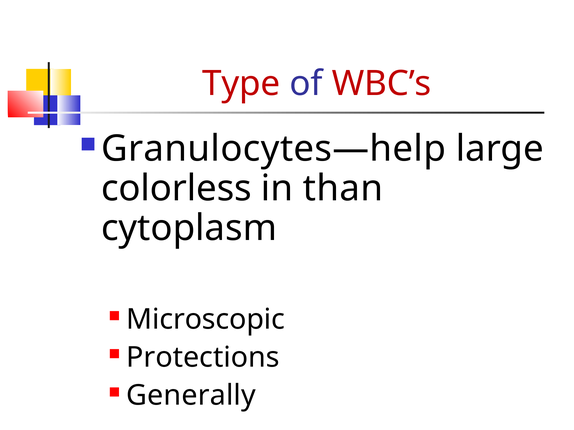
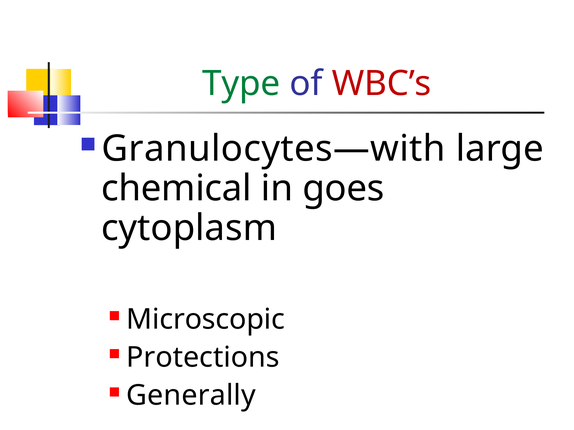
Type colour: red -> green (241, 84)
Granulocytes—help: Granulocytes—help -> Granulocytes—with (274, 149)
colorless: colorless -> chemical (176, 189)
than: than -> goes (343, 189)
